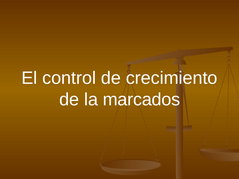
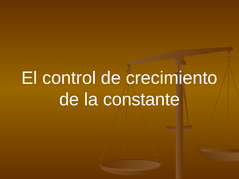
marcados: marcados -> constante (141, 100)
